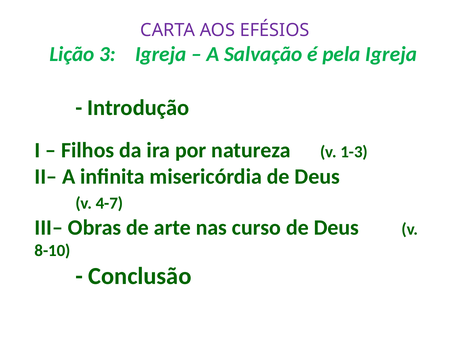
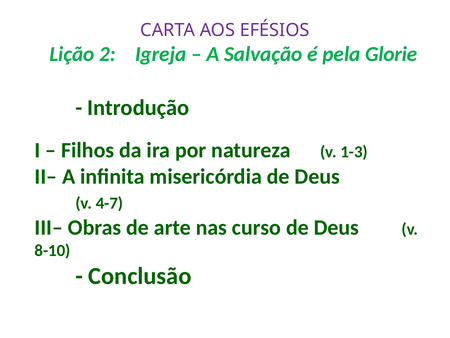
3: 3 -> 2 (108, 54)
pela Igreja: Igreja -> Glorie (391, 54)
